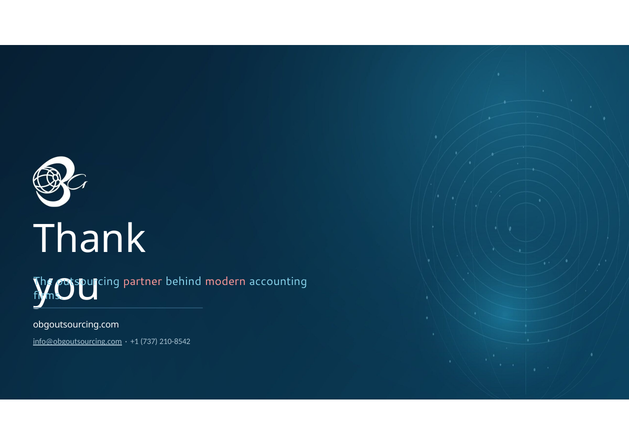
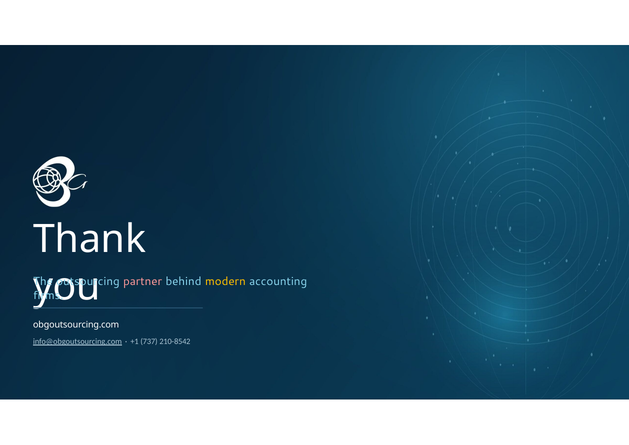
modern colour: pink -> yellow (225, 282)
